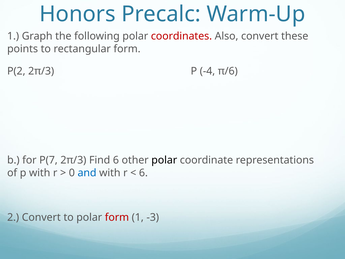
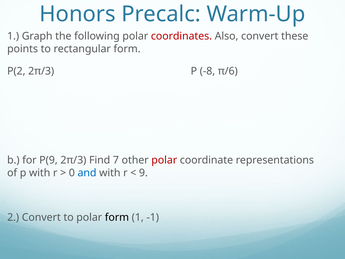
-4: -4 -> -8 (207, 71)
P(7: P(7 -> P(9 (49, 160)
Find 6: 6 -> 7 (116, 160)
polar colour: black -> red (164, 160)
6: 6 -> 9 (143, 173)
form colour: red -> black (117, 217)
-3: -3 -> -1 (153, 217)
